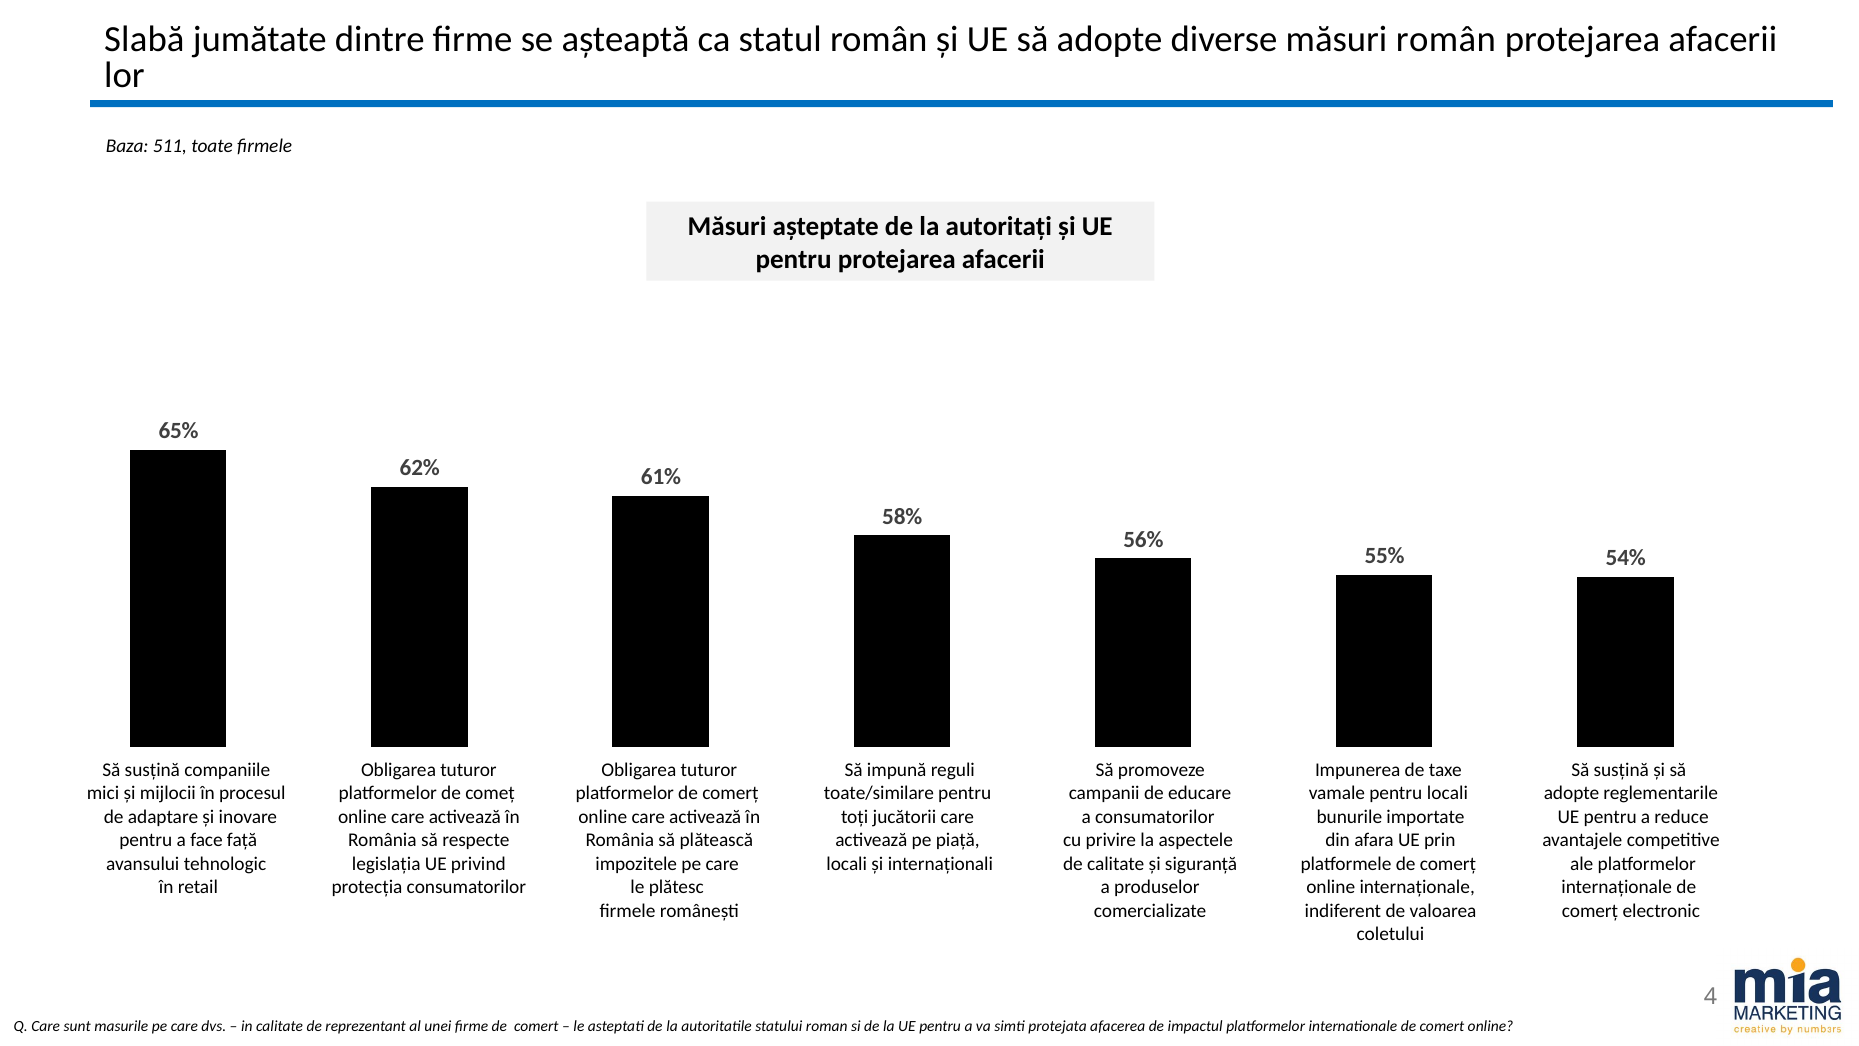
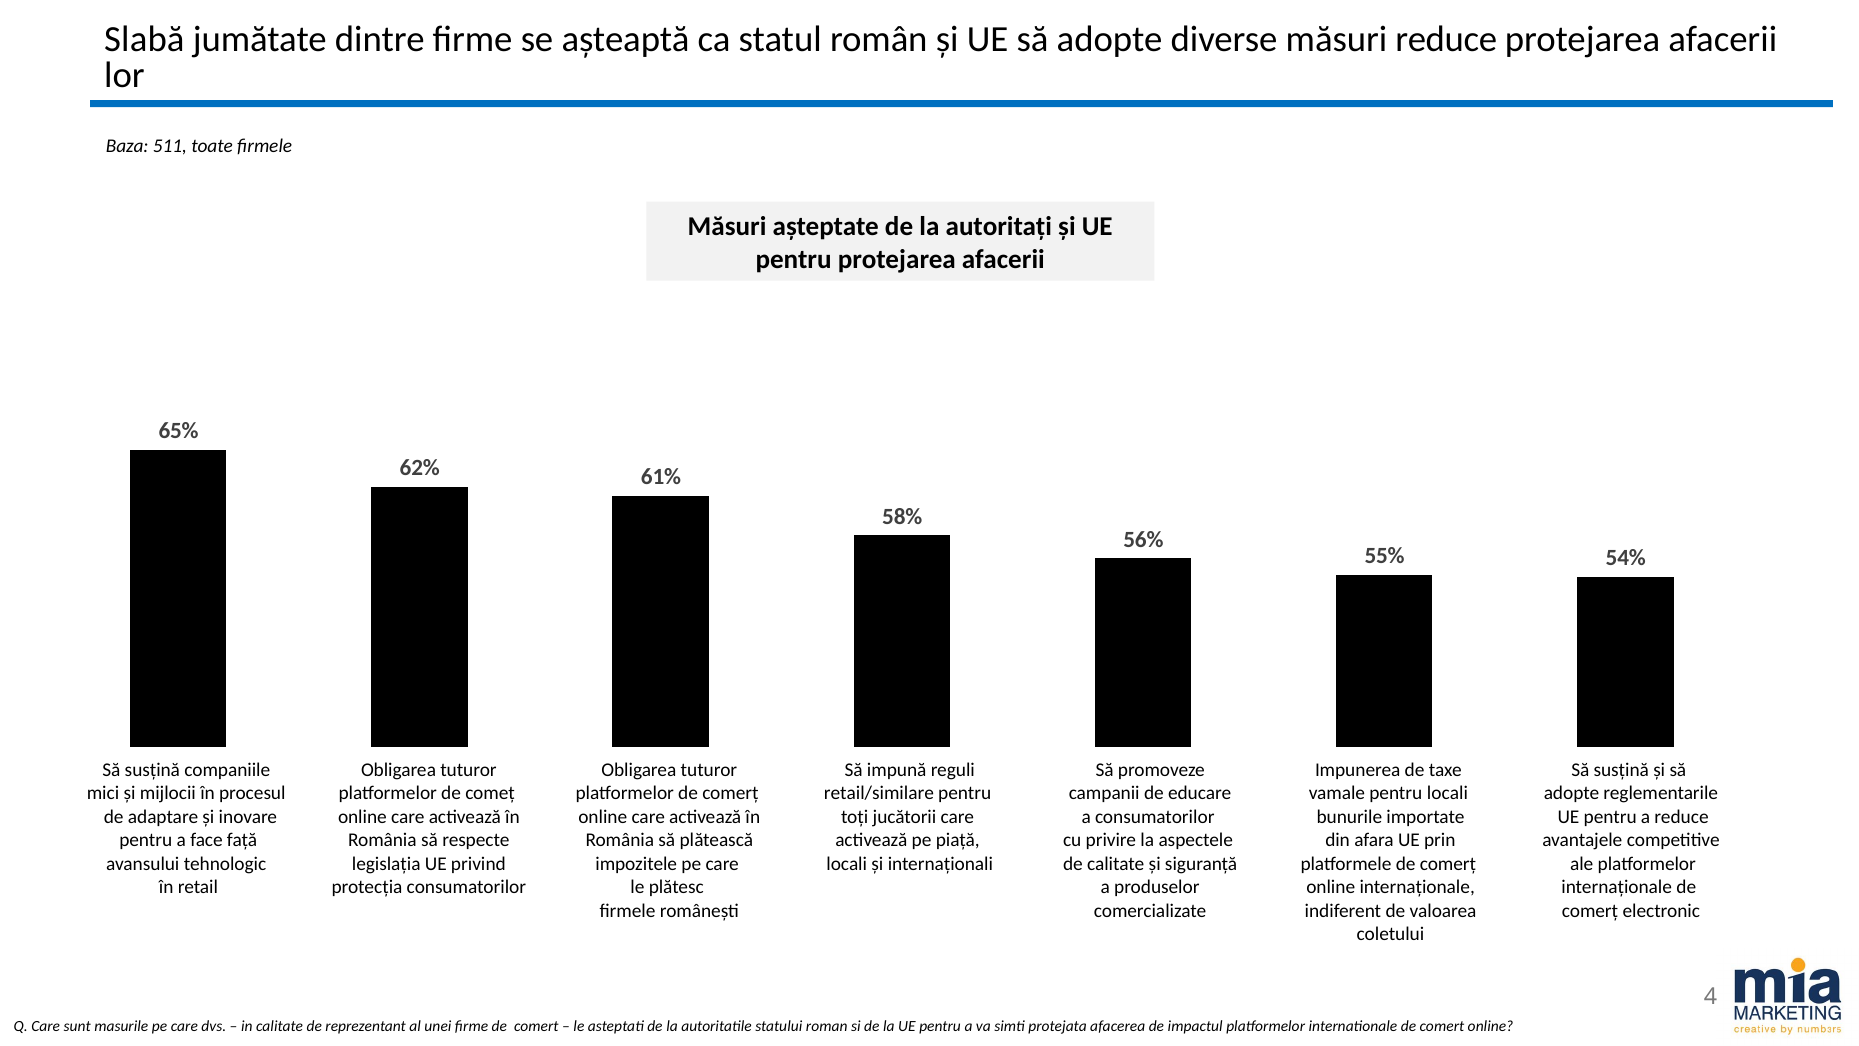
măsuri român: român -> reduce (1446, 40)
toate/similare: toate/similare -> retail/similare (879, 793)
